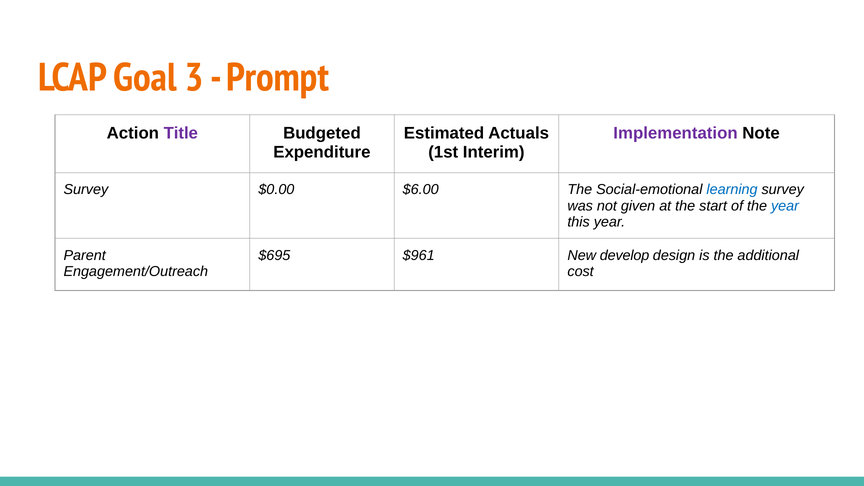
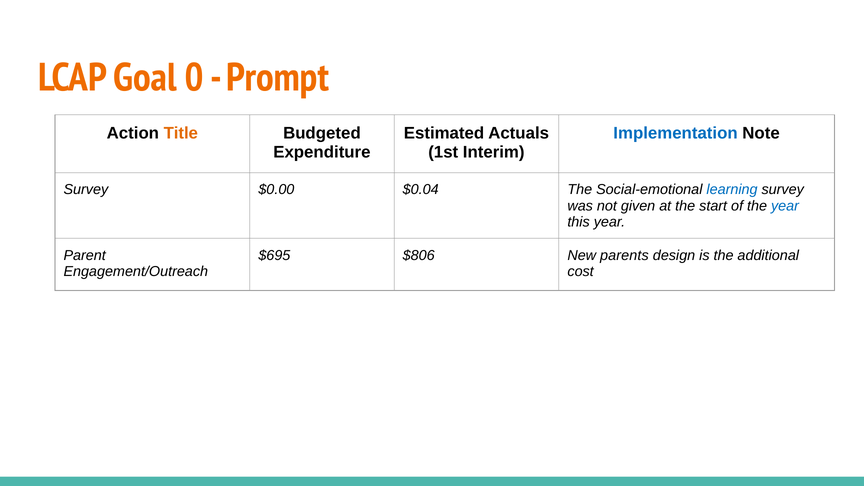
3: 3 -> 0 (194, 78)
Title colour: purple -> orange (181, 133)
Implementation colour: purple -> blue (676, 133)
$6.00: $6.00 -> $0.04 (421, 190)
$961: $961 -> $806 (419, 255)
develop: develop -> parents (624, 255)
